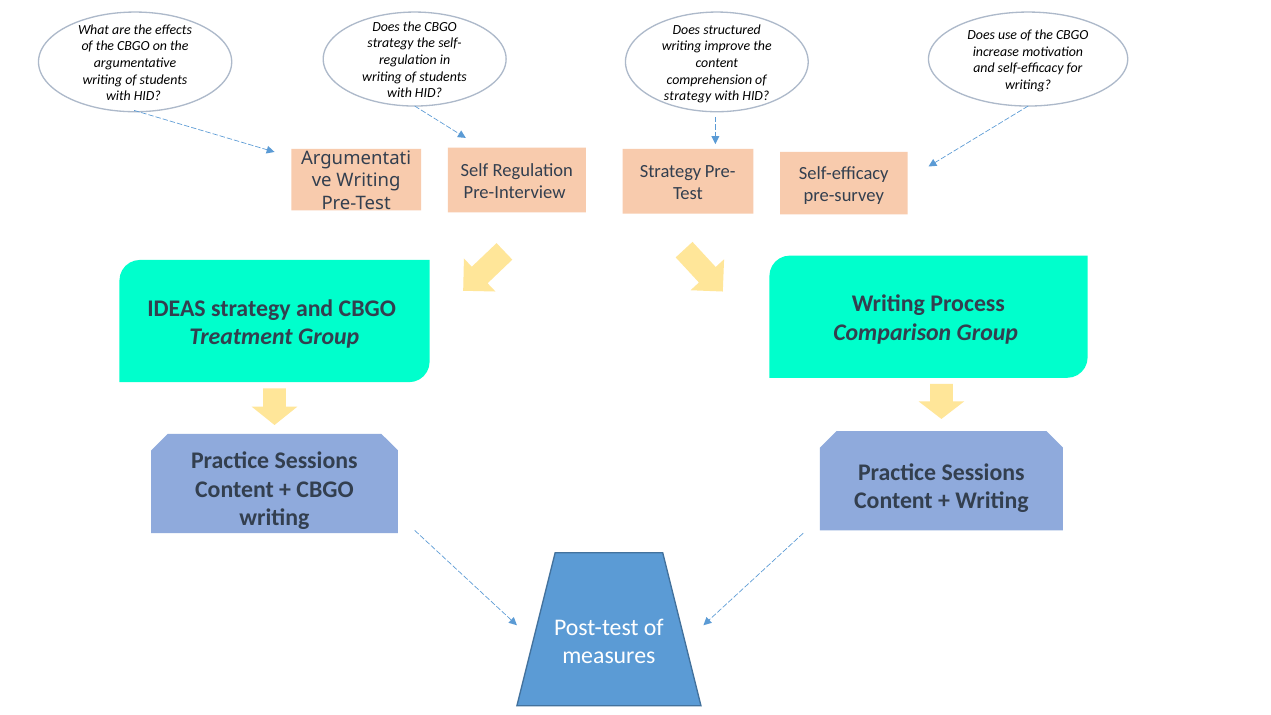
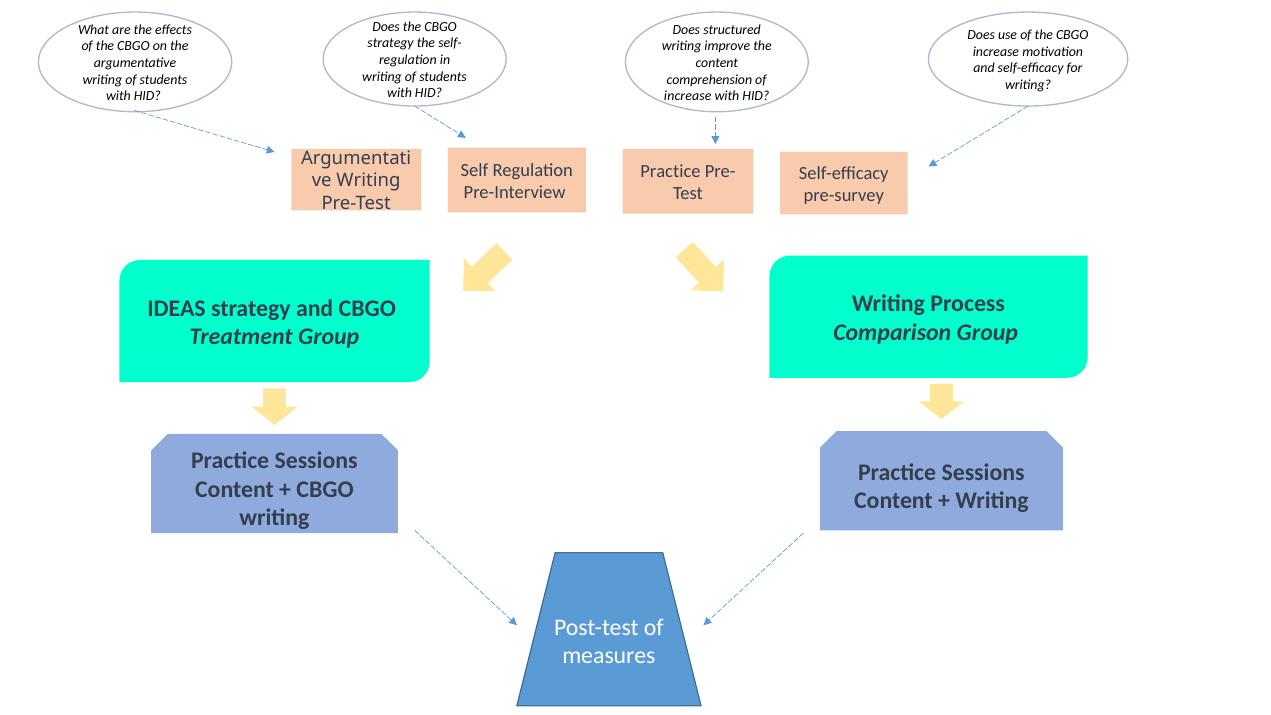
strategy: strategy -> increase (688, 96)
Strategy: Strategy -> Practice (670, 171)
